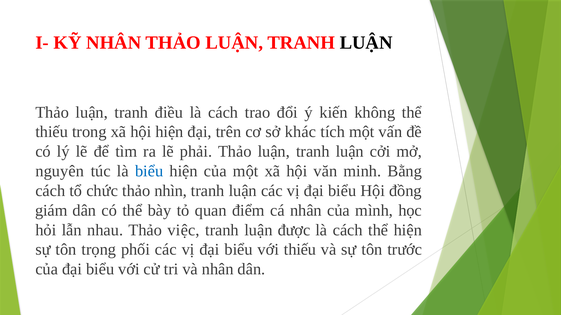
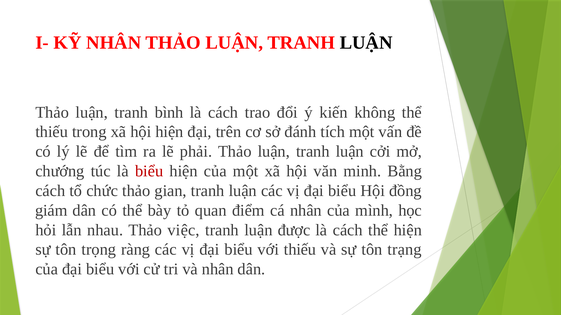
điều: điều -> bình (169, 112)
khác: khác -> đánh (300, 132)
nguyên: nguyên -> chướng (60, 171)
biểu colour: blue -> red (149, 171)
nhìn: nhìn -> gian (171, 191)
phối: phối -> ràng (136, 250)
trước: trước -> trạng (405, 250)
